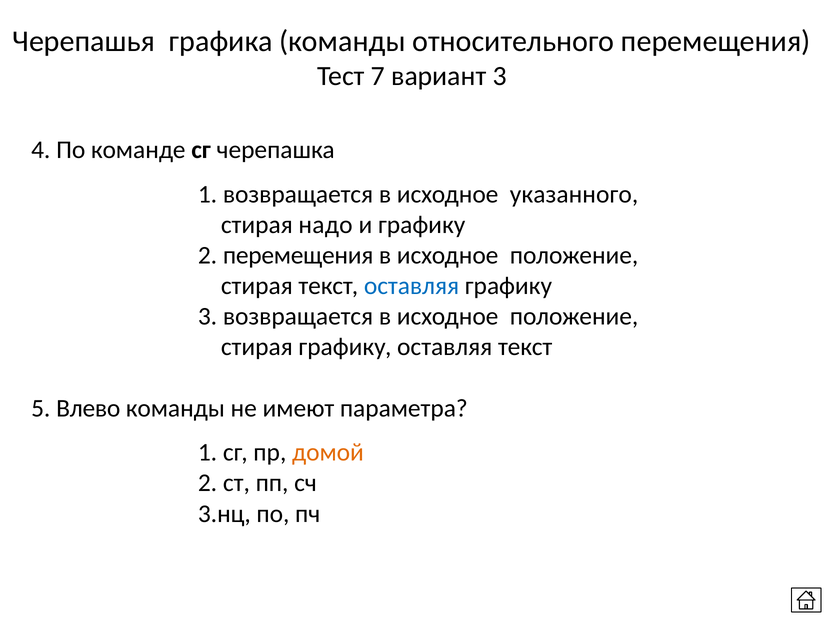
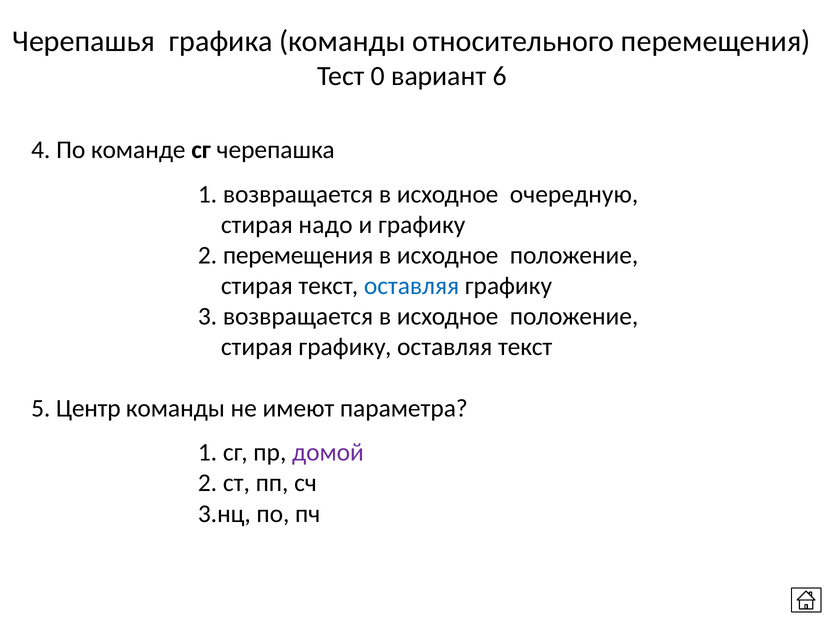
7: 7 -> 0 (378, 76)
вариант 3: 3 -> 6 (500, 76)
указанного: указанного -> очередную (574, 194)
Влево: Влево -> Центр (88, 408)
домой colour: orange -> purple (328, 453)
